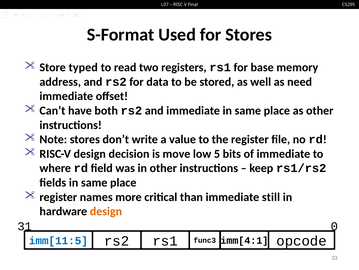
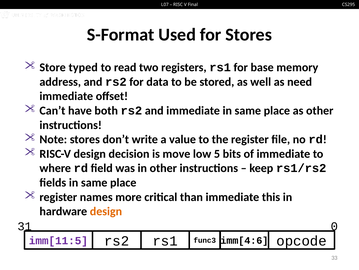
still: still -> this (271, 197)
imm[4:1: imm[4:1 -> imm[4:6 (244, 240)
imm[11:5 colour: blue -> purple (58, 240)
